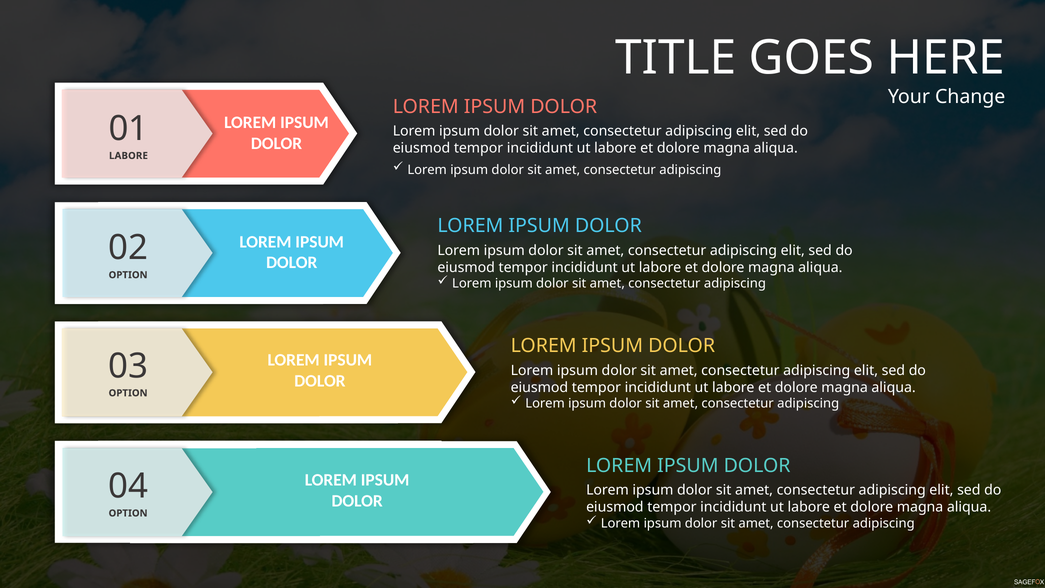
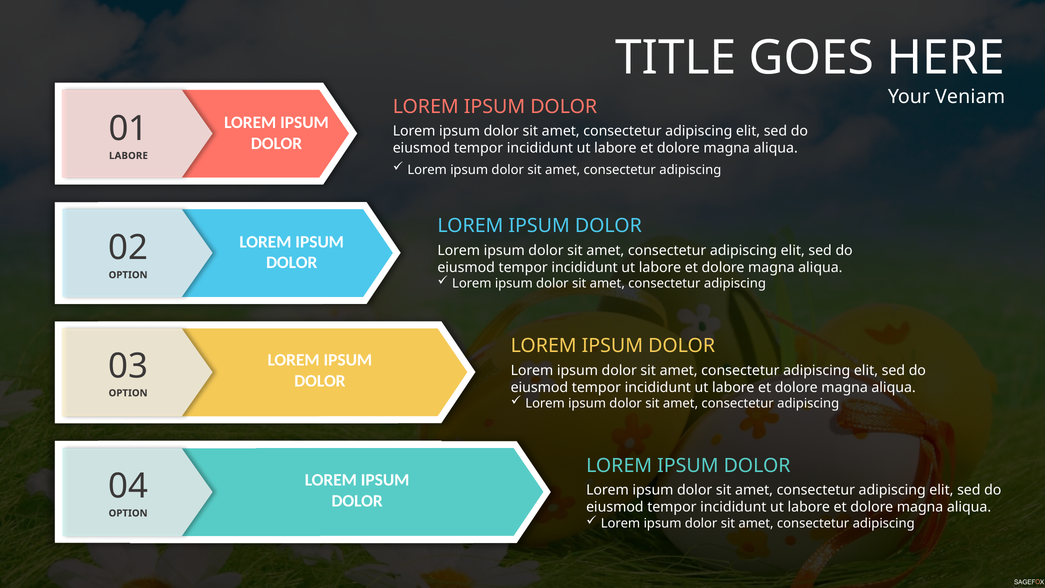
Change: Change -> Veniam (970, 97)
